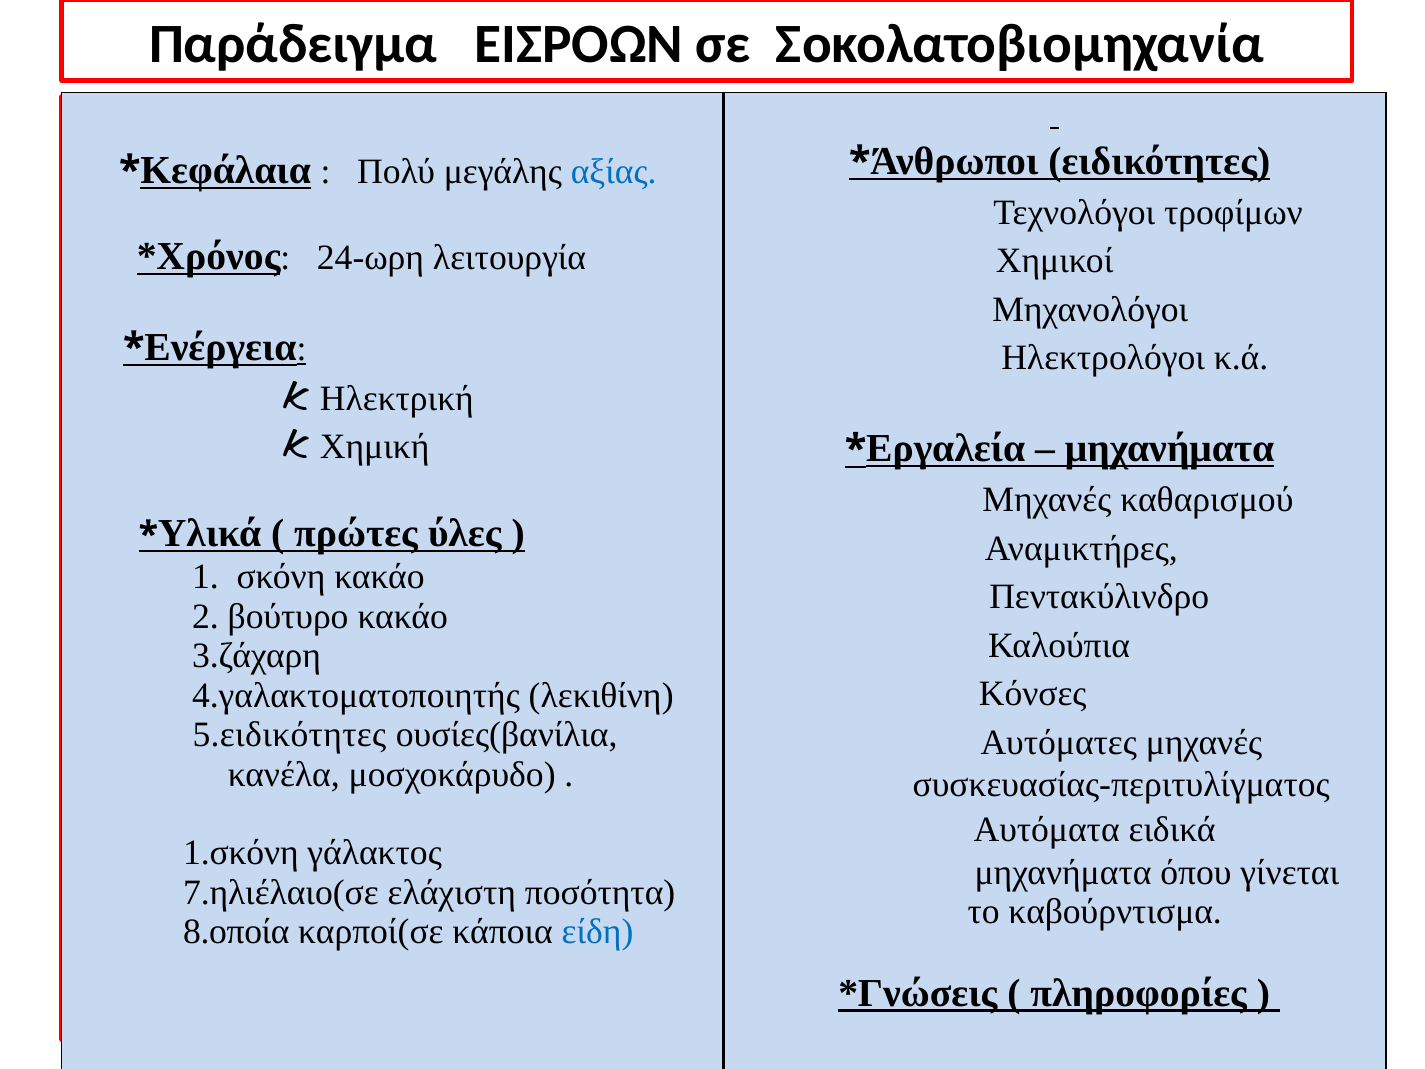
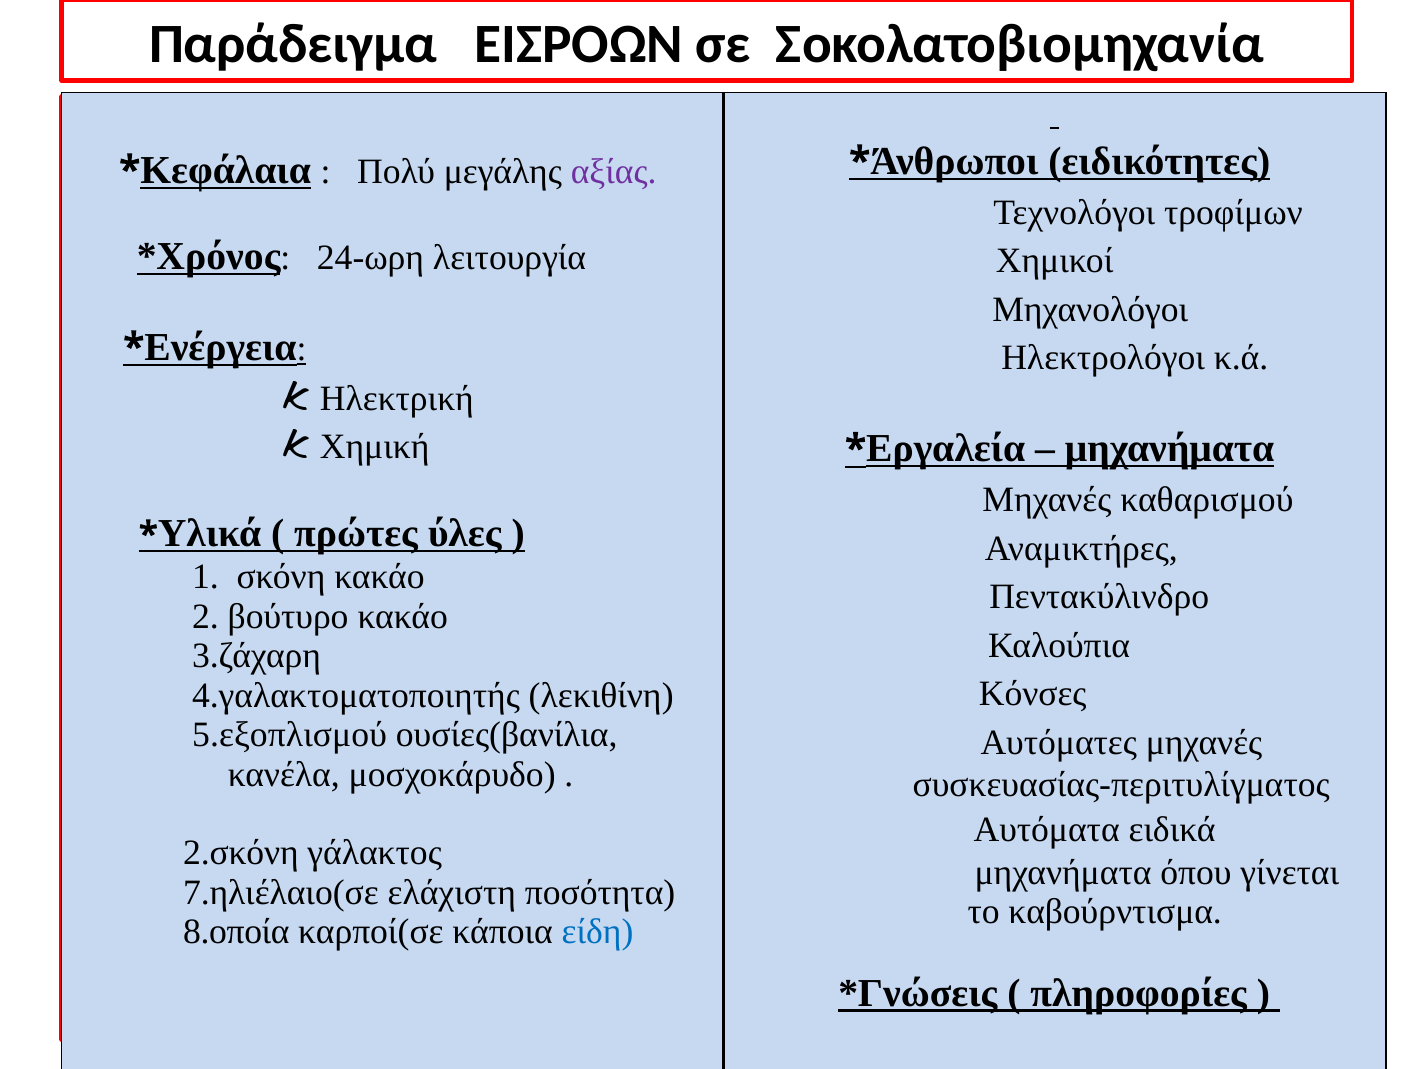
αξίας colour: blue -> purple (614, 172)
5.ειδικότητες: 5.ειδικότητες -> 5.εξοπλισμού (290, 735)
1.σκόνη: 1.σκόνη -> 2.σκόνη (241, 853)
